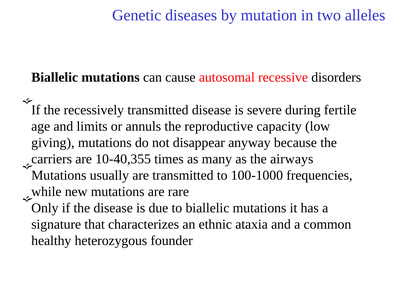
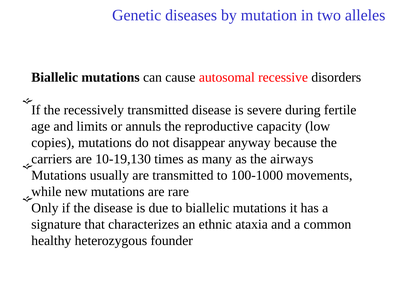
giving: giving -> copies (53, 143)
10-40,355: 10-40,355 -> 10-19,130 (123, 159)
frequencies: frequencies -> movements (319, 175)
